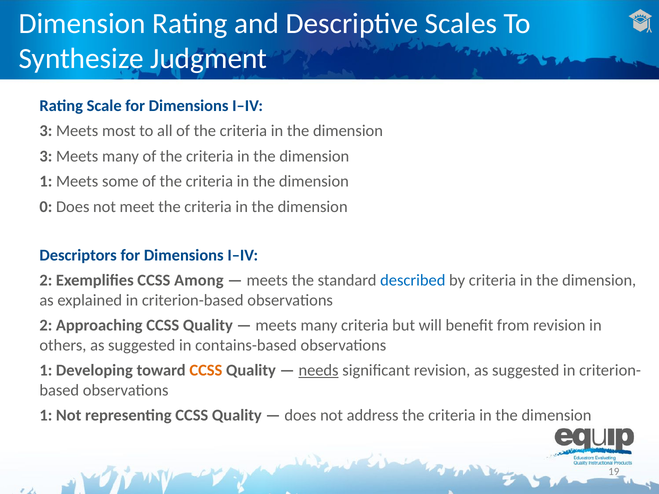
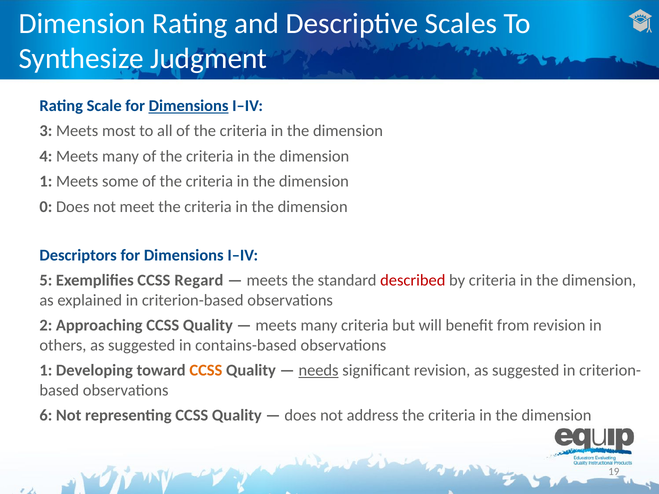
Dimensions underline: none -> present (189, 106)
3: 3 -> 4 (46, 156)
2: 2 -> 5 (46, 281)
Among: Among -> Regard (199, 281)
described colour: blue -> red (413, 281)
1: 1 -> 6 (46, 416)
